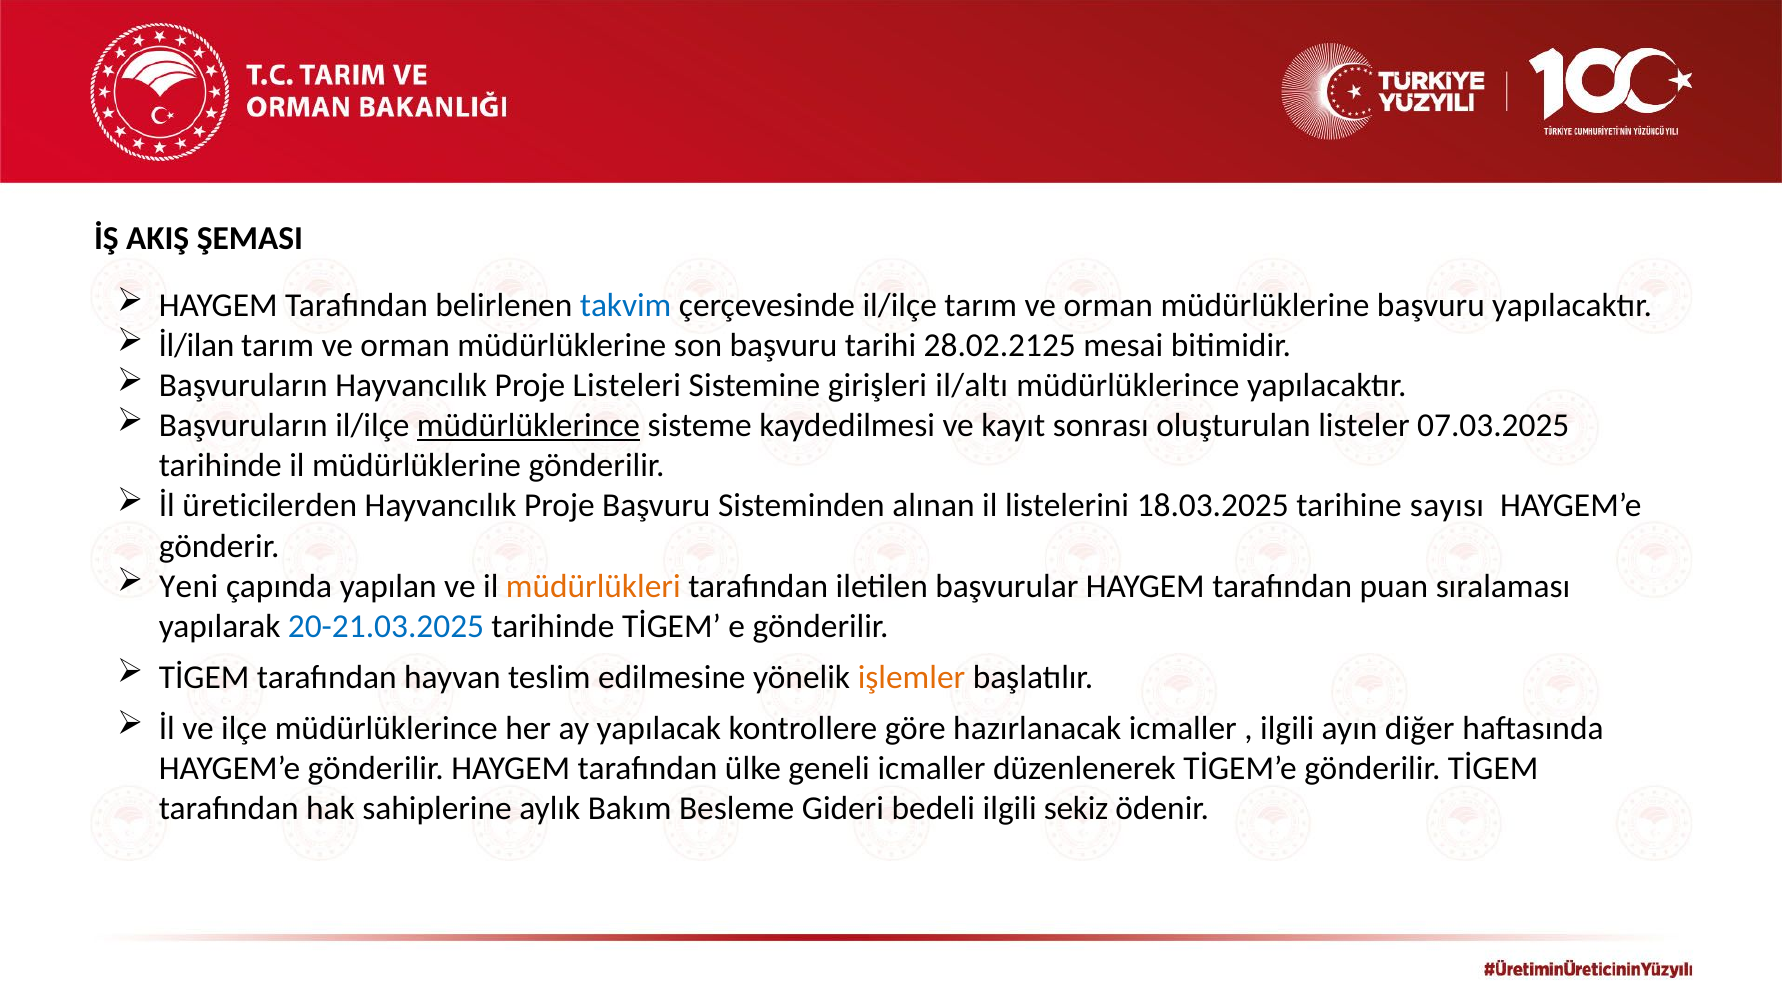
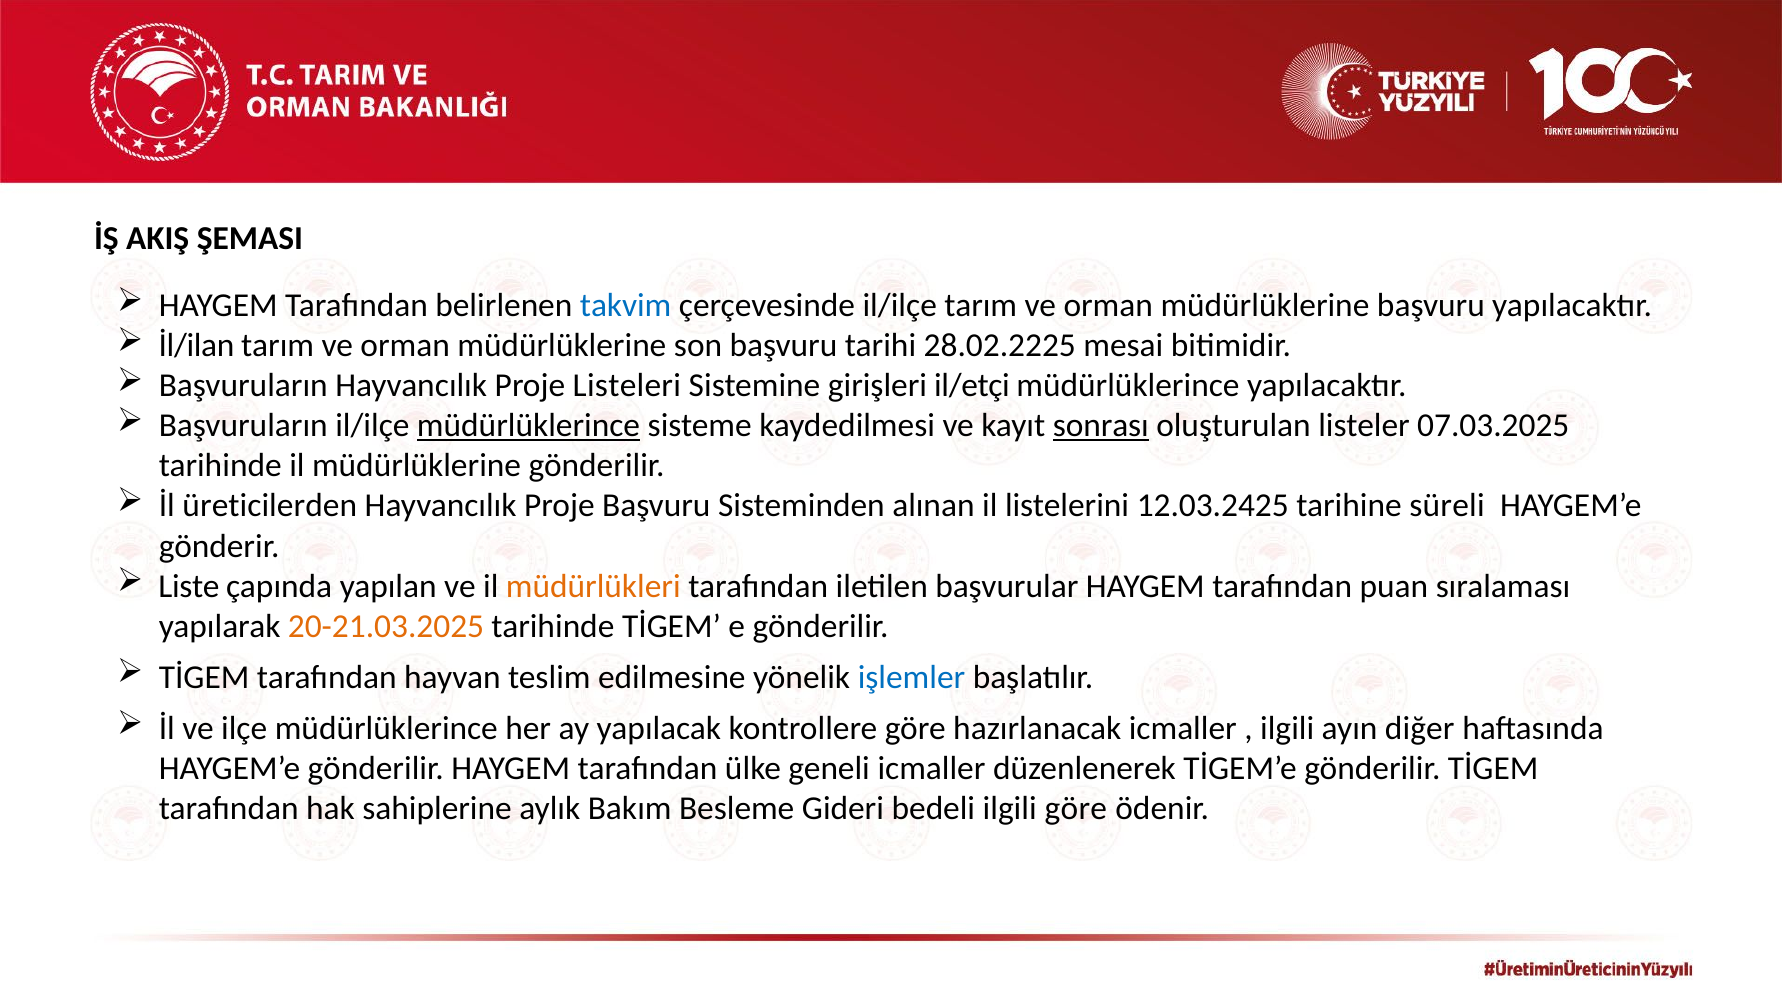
28.02.2125: 28.02.2125 -> 28.02.2225 (1000, 346)
il/altı: il/altı -> il/etçi (972, 386)
sonrası underline: none -> present (1101, 426)
18.03.2025: 18.03.2025 -> 12.03.2425 (1213, 506)
sayısı: sayısı -> süreli (1447, 506)
Yeni: Yeni -> Liste (189, 586)
20-21.03.2025 colour: blue -> orange (386, 626)
işlemler colour: orange -> blue (912, 678)
ilgili sekiz: sekiz -> göre (1076, 809)
